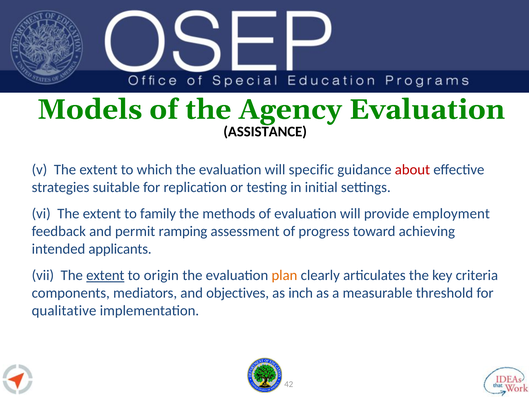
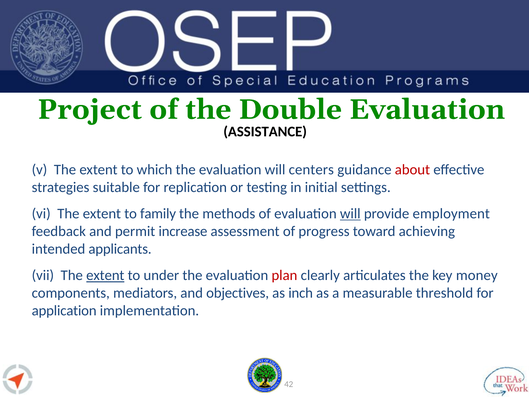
Models: Models -> Project (90, 109)
Agency: Agency -> Double (290, 109)
specific: specific -> centers (311, 169)
will underline: none -> present (350, 214)
ramping: ramping -> increase (183, 231)
origin: origin -> under (161, 275)
plan colour: orange -> red (284, 275)
criteria: criteria -> money (477, 275)
qualitative: qualitative -> application (64, 311)
